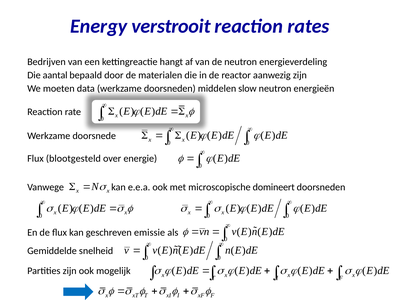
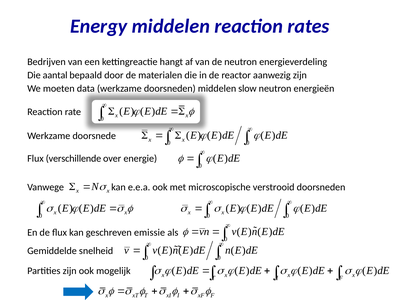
Energy verstrooit: verstrooit -> middelen (171, 26)
blootgesteld: blootgesteld -> verschillende (73, 159)
domineert: domineert -> verstrooid (274, 187)
